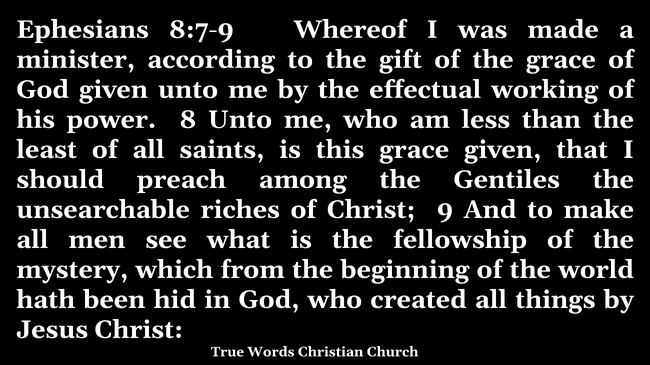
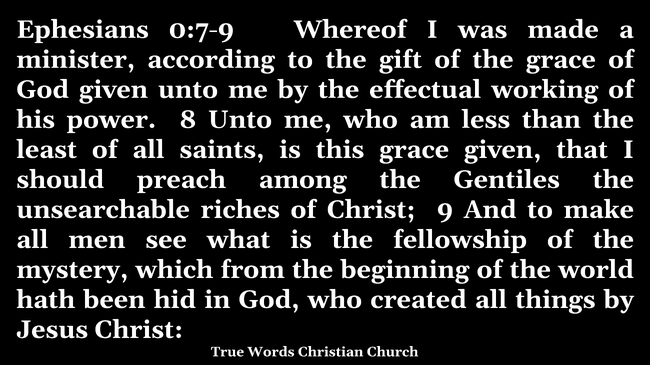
8:7-9: 8:7-9 -> 0:7-9 (201, 30)
